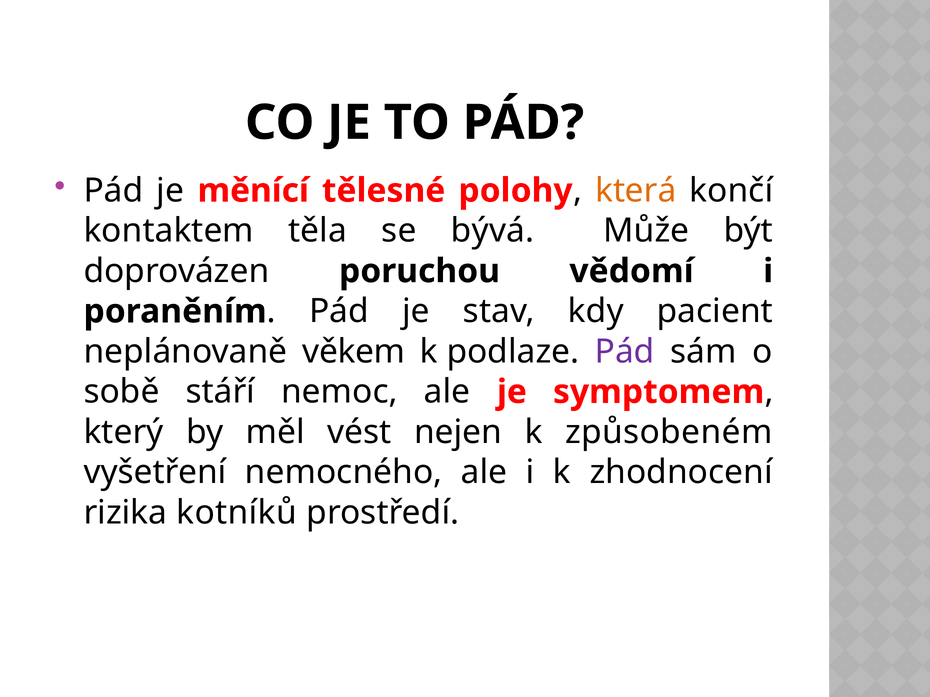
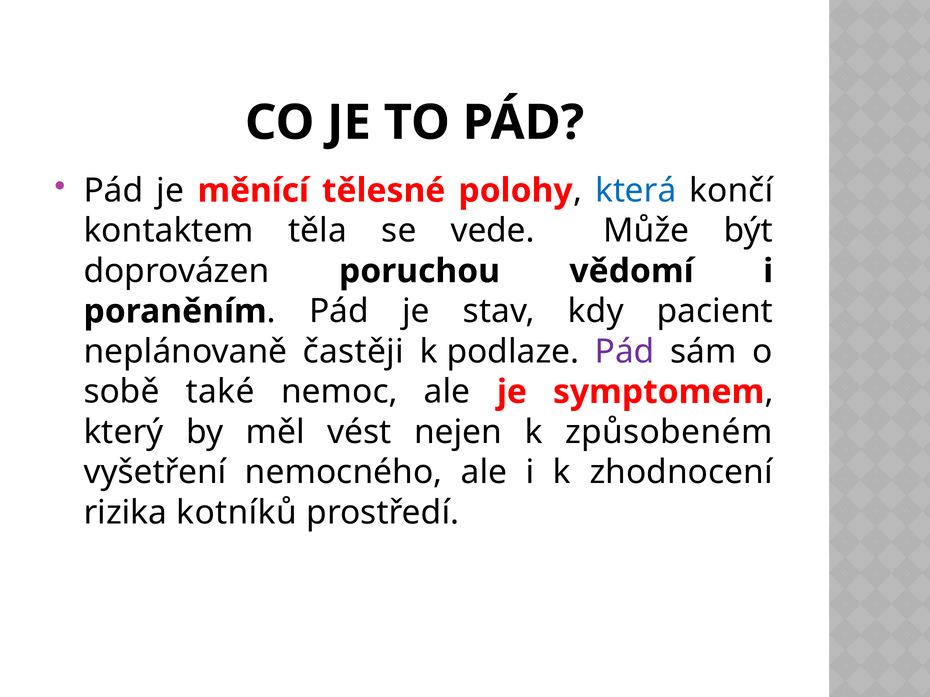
která colour: orange -> blue (636, 191)
bývá: bývá -> vede (493, 231)
věkem: věkem -> častěji (353, 352)
stáří: stáří -> také (220, 392)
